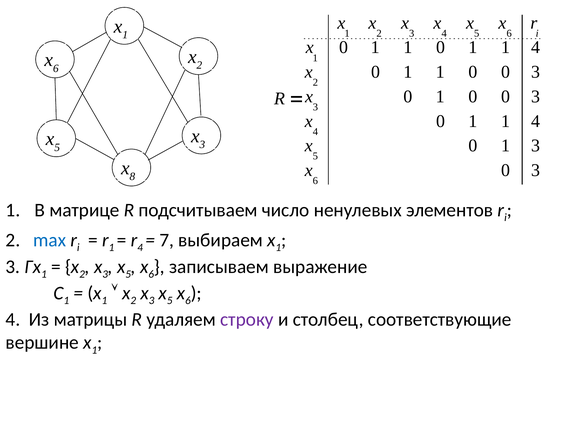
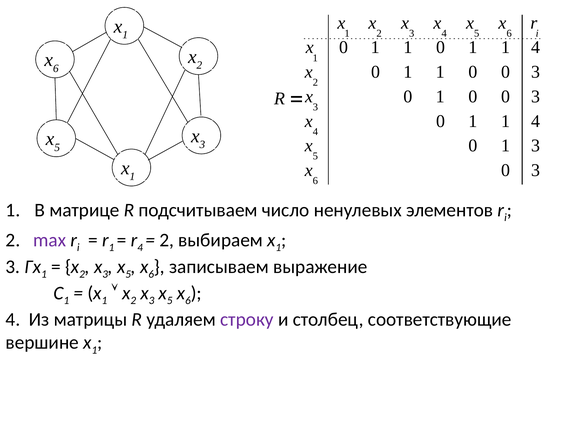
8: 8 -> 1 (132, 176)
max colour: blue -> purple (50, 240)
7: 7 -> 2 (167, 240)
